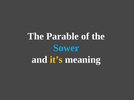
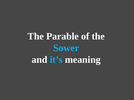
it’s colour: yellow -> light blue (56, 60)
